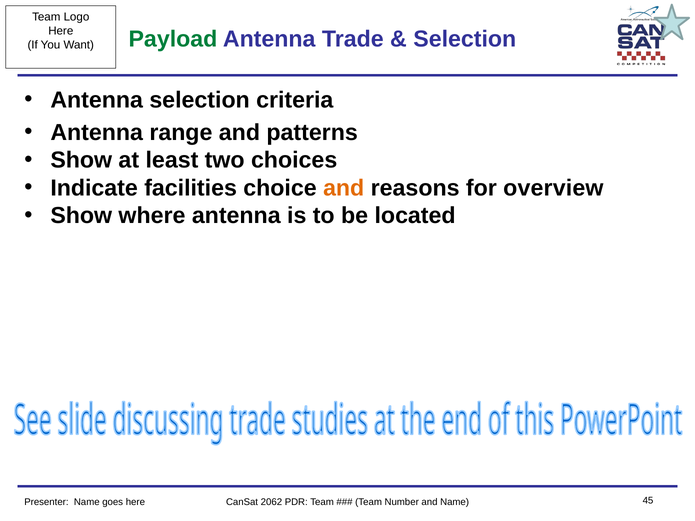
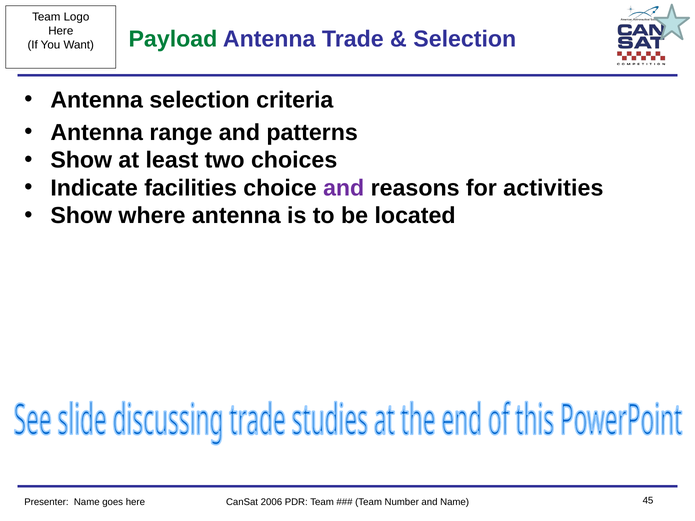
and colour: orange -> purple (344, 188)
overview: overview -> activities (553, 188)
2062: 2062 -> 2006 (271, 502)
